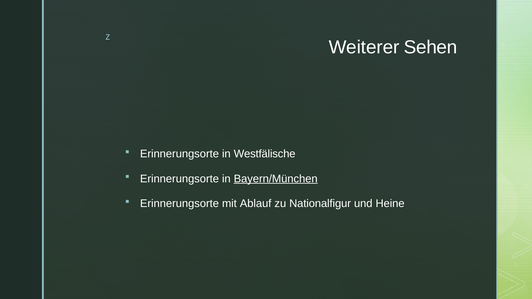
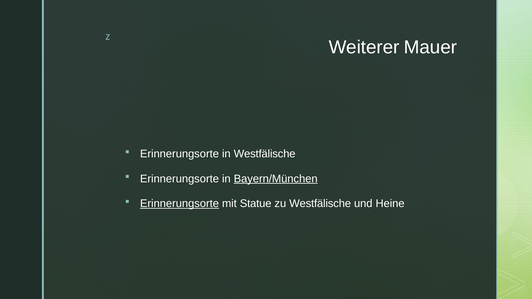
Sehen: Sehen -> Mauer (430, 47)
Erinnerungsorte underline: none -> present (179, 204)
Ablauf: Ablauf -> Statue (256, 204)
zu Nationalfigur: Nationalfigur -> Westfälische (320, 204)
